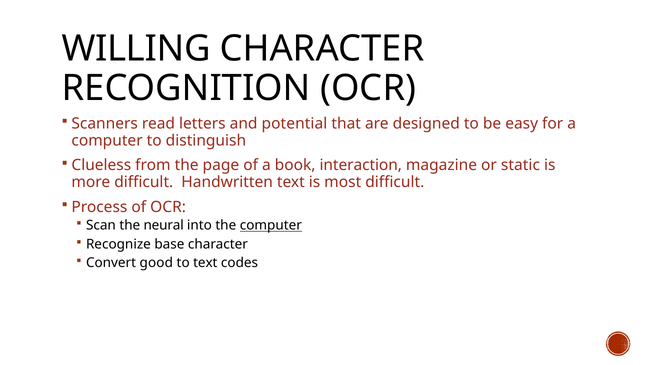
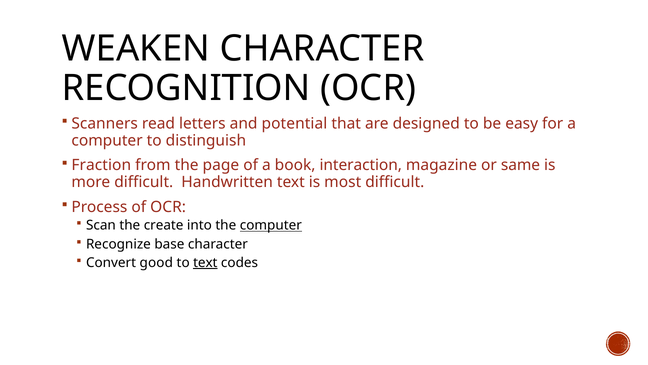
WILLING: WILLING -> WEAKEN (136, 49)
Clueless: Clueless -> Fraction (101, 165)
static: static -> same (521, 165)
neural: neural -> create (164, 225)
text underline: none -> present (205, 262)
